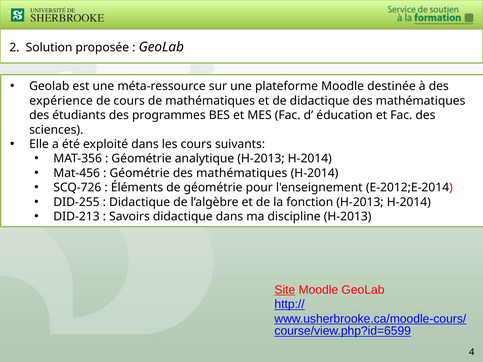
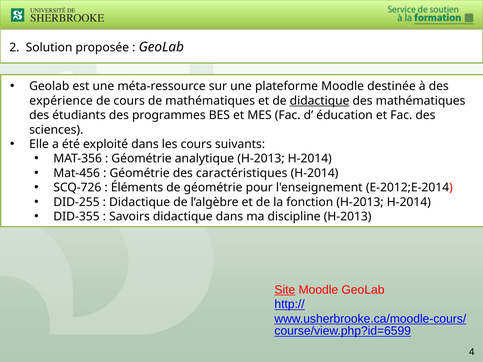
didactique underline: none -> present (320, 101)
Géométrie des mathématiques: mathématiques -> caractéristiques (242, 173)
DID-213: DID-213 -> DID-355 (76, 217)
